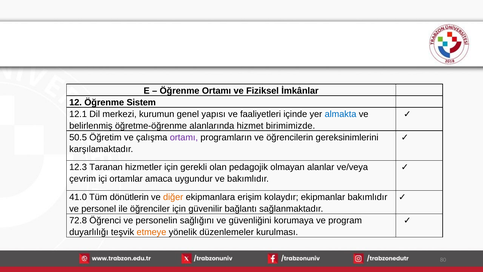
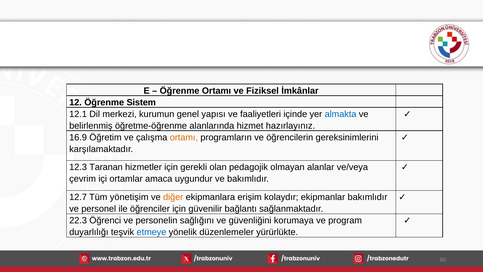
birimimizde: birimimizde -> hazırlayınız (291, 126)
50.5: 50.5 -> 16.9 (78, 137)
ortamı colour: purple -> orange (184, 137)
41.0: 41.0 -> 12.7 (78, 197)
dönütlerin: dönütlerin -> yönetişim (129, 197)
72.8: 72.8 -> 22.3 (78, 220)
etmeye colour: orange -> blue (151, 232)
kurulması: kurulması -> yürürlükte (277, 232)
